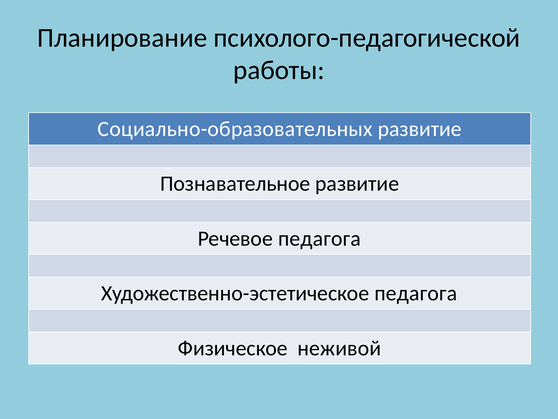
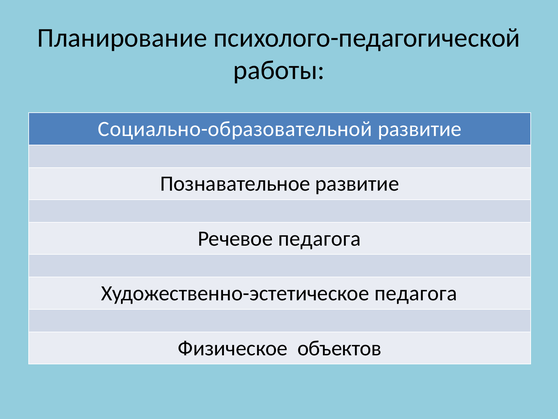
Социально-образовательных: Социально-образовательных -> Социально-образовательной (235, 129)
неживой: неживой -> объектов (340, 348)
